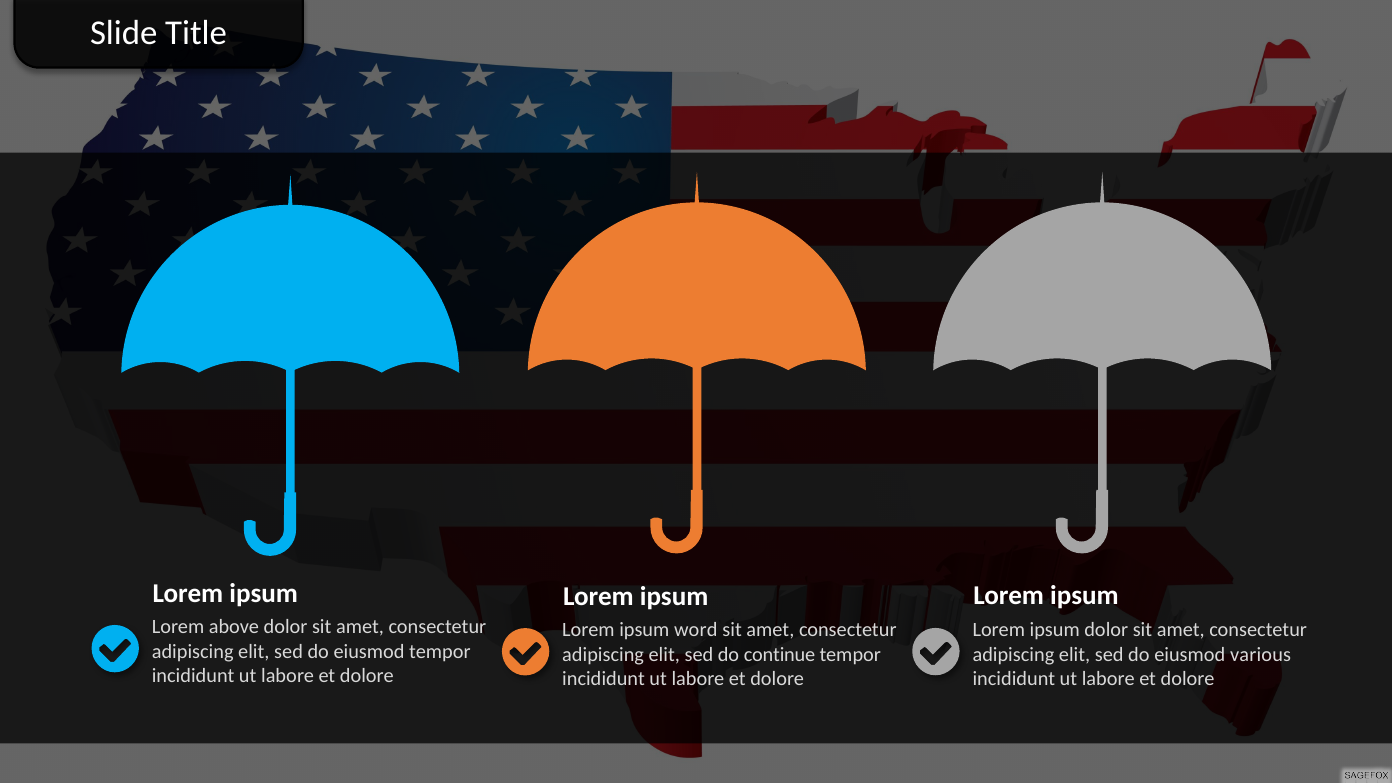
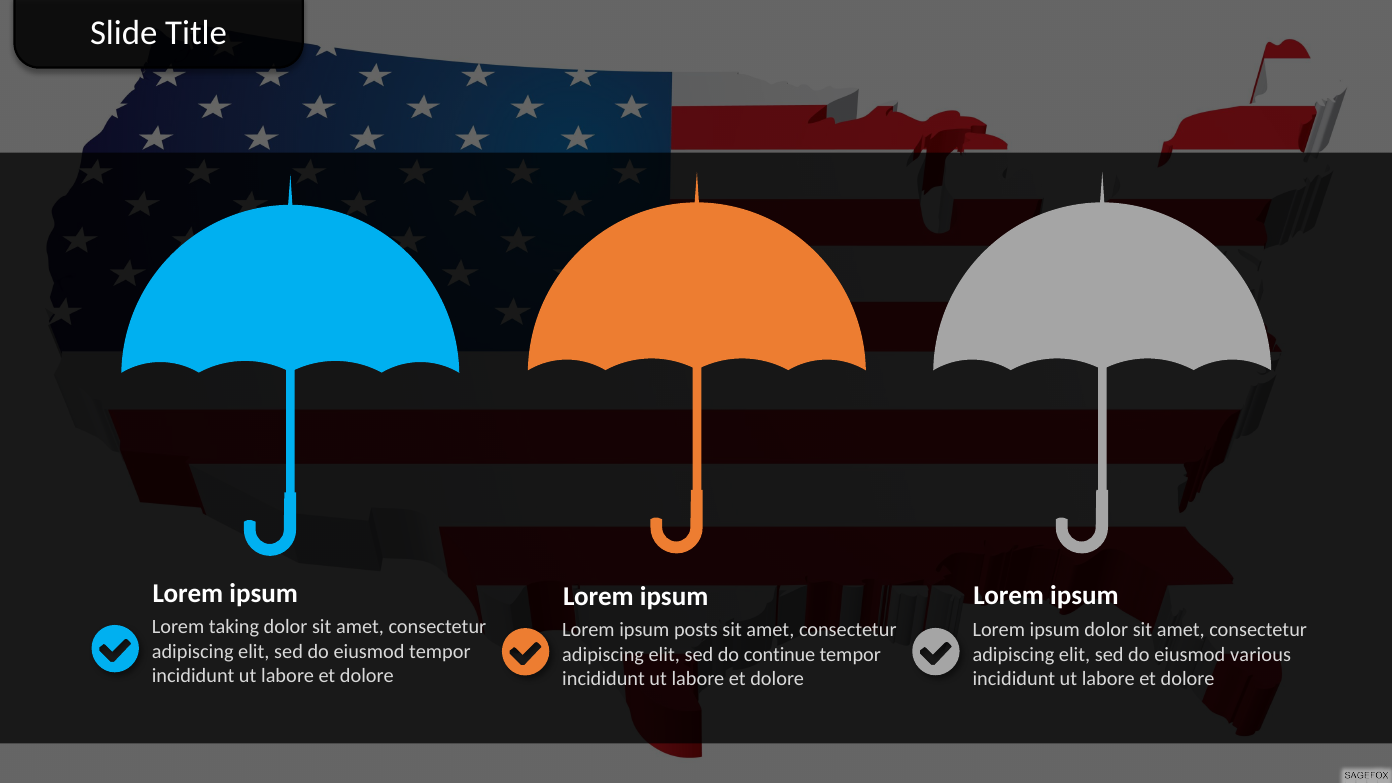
above: above -> taking (234, 627)
word: word -> posts (696, 630)
